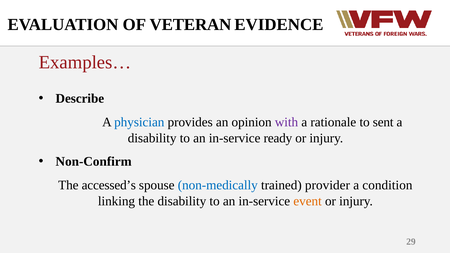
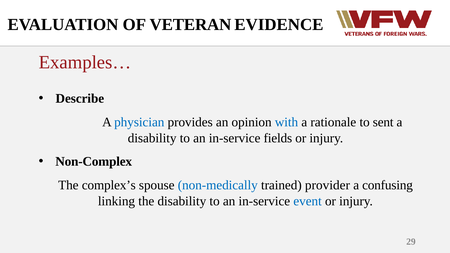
with colour: purple -> blue (286, 122)
ready: ready -> fields (278, 138)
Non-Confirm: Non-Confirm -> Non-Complex (94, 162)
accessed’s: accessed’s -> complex’s (109, 185)
condition: condition -> confusing (388, 185)
event colour: orange -> blue (308, 201)
